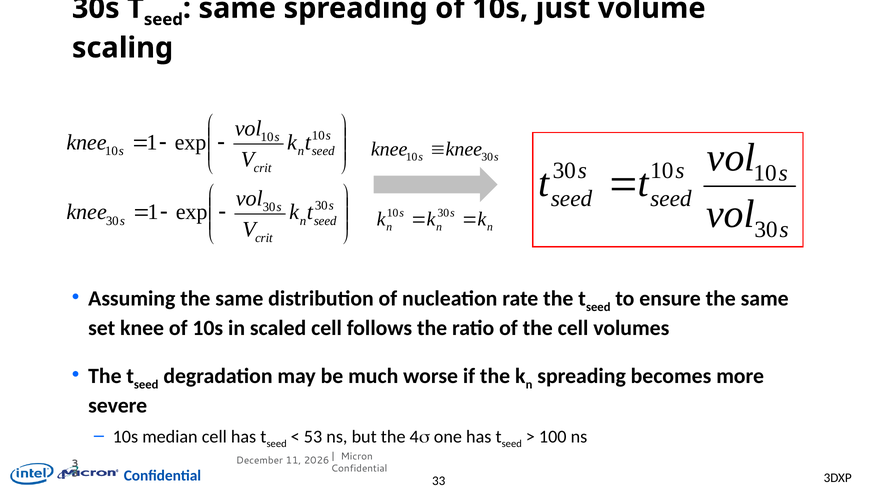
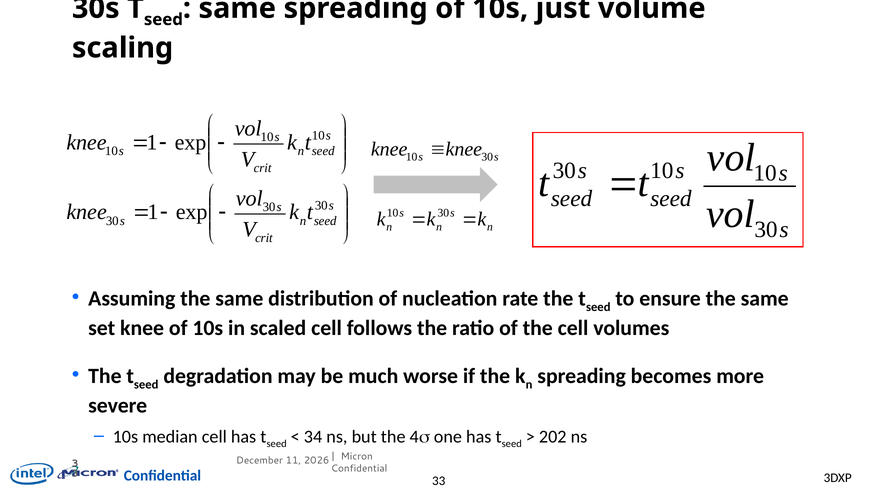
53: 53 -> 34 (313, 437)
100: 100 -> 202 (553, 437)
